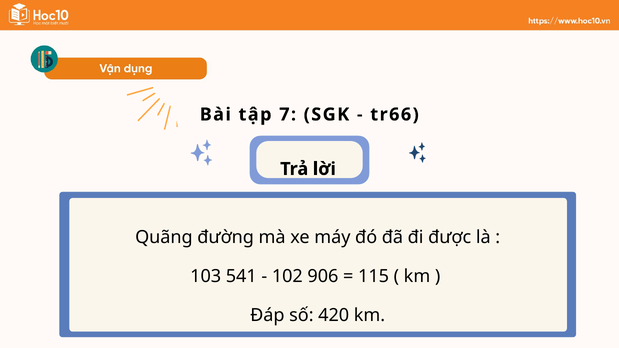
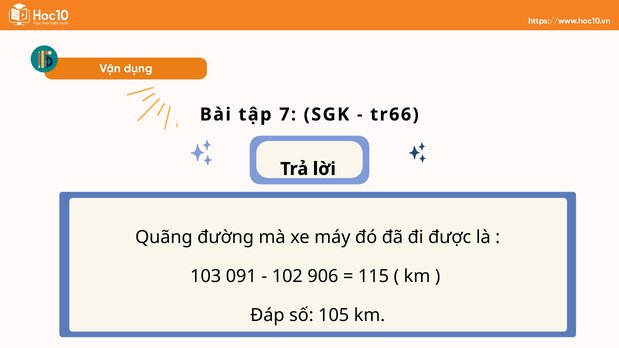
541: 541 -> 091 (241, 276)
420: 420 -> 105 (334, 316)
